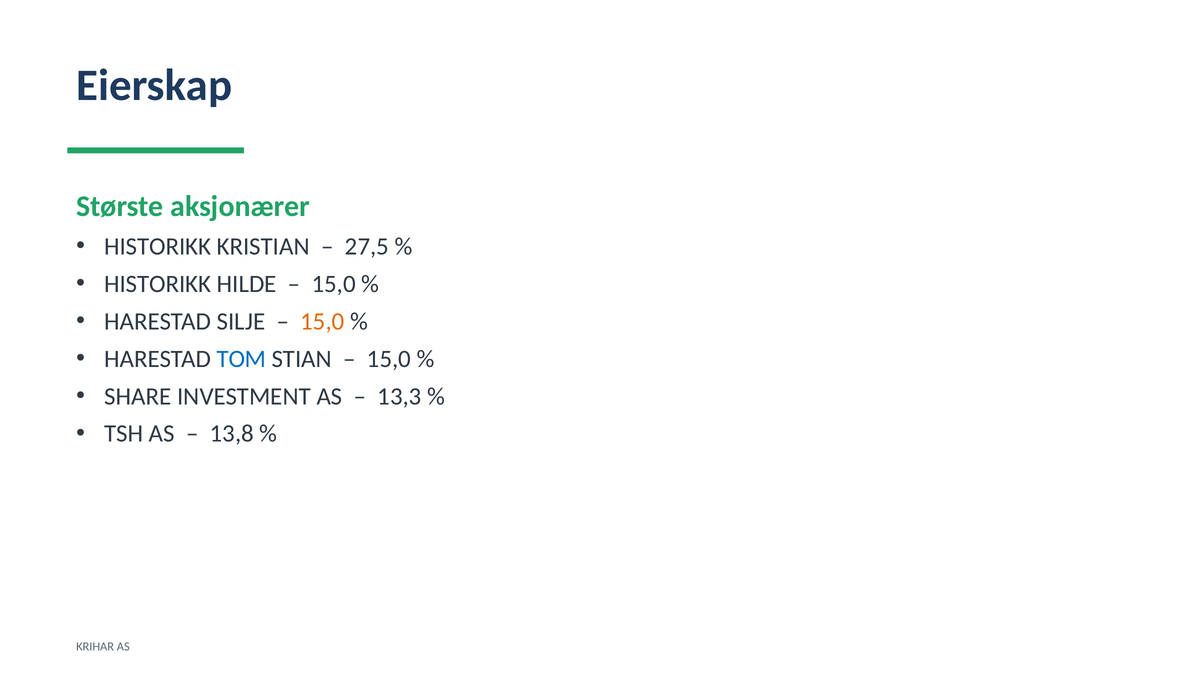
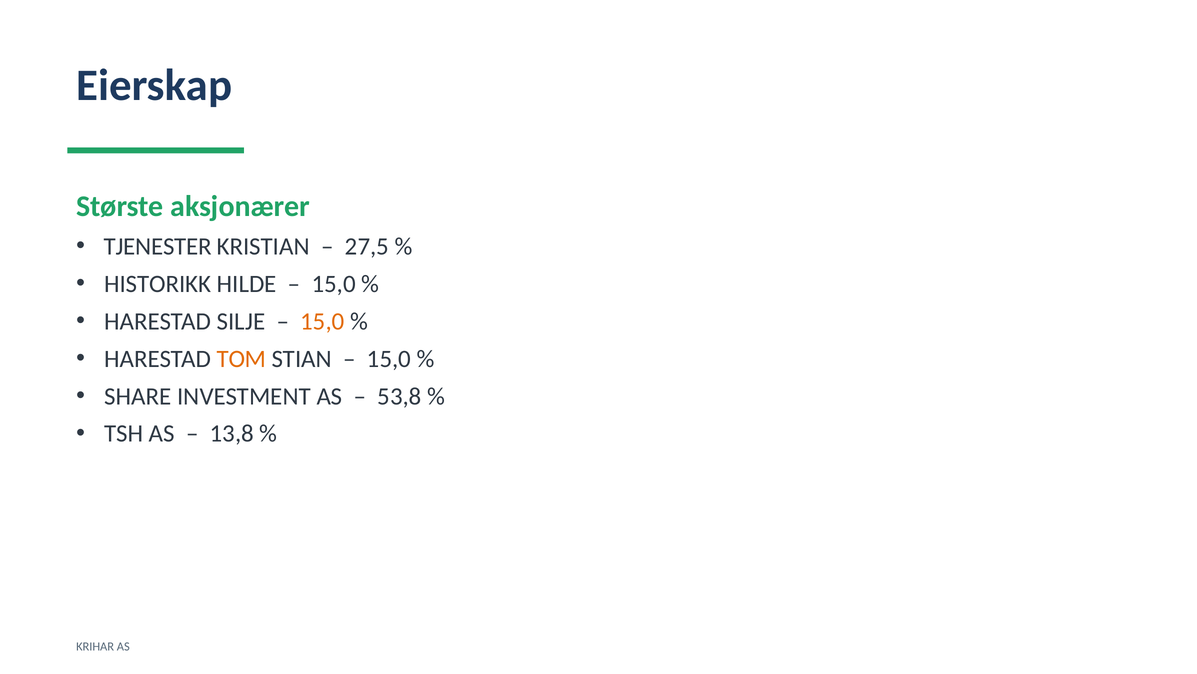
HISTORIKK: HISTORIKK -> TJENESTER (158, 246)
TOM colour: blue -> orange (241, 358)
13,3: 13,3 -> 53,8 (399, 396)
